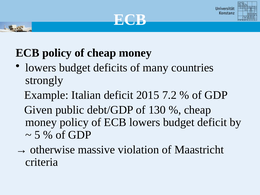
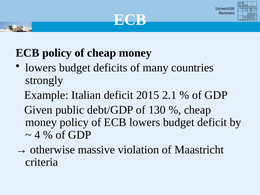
7.2: 7.2 -> 2.1 (169, 95)
5: 5 -> 4 (37, 135)
